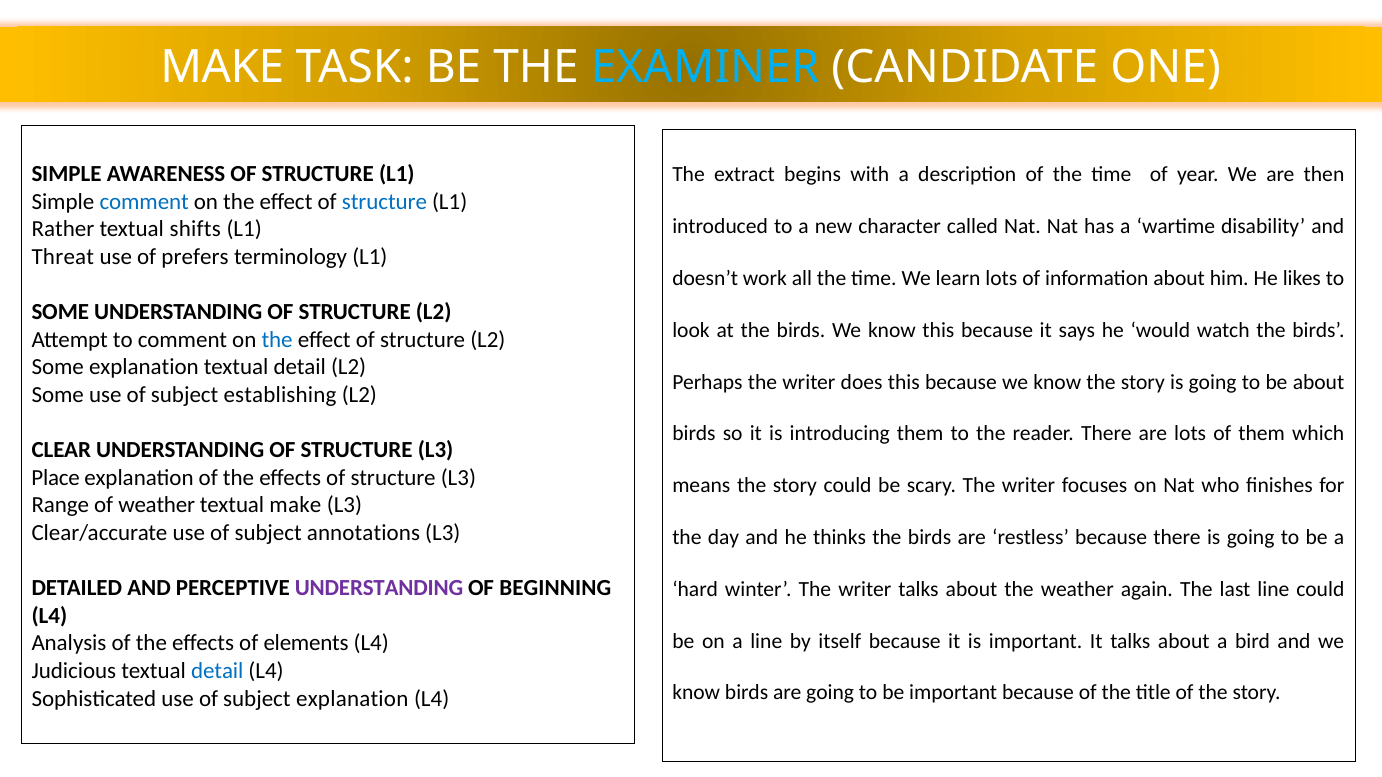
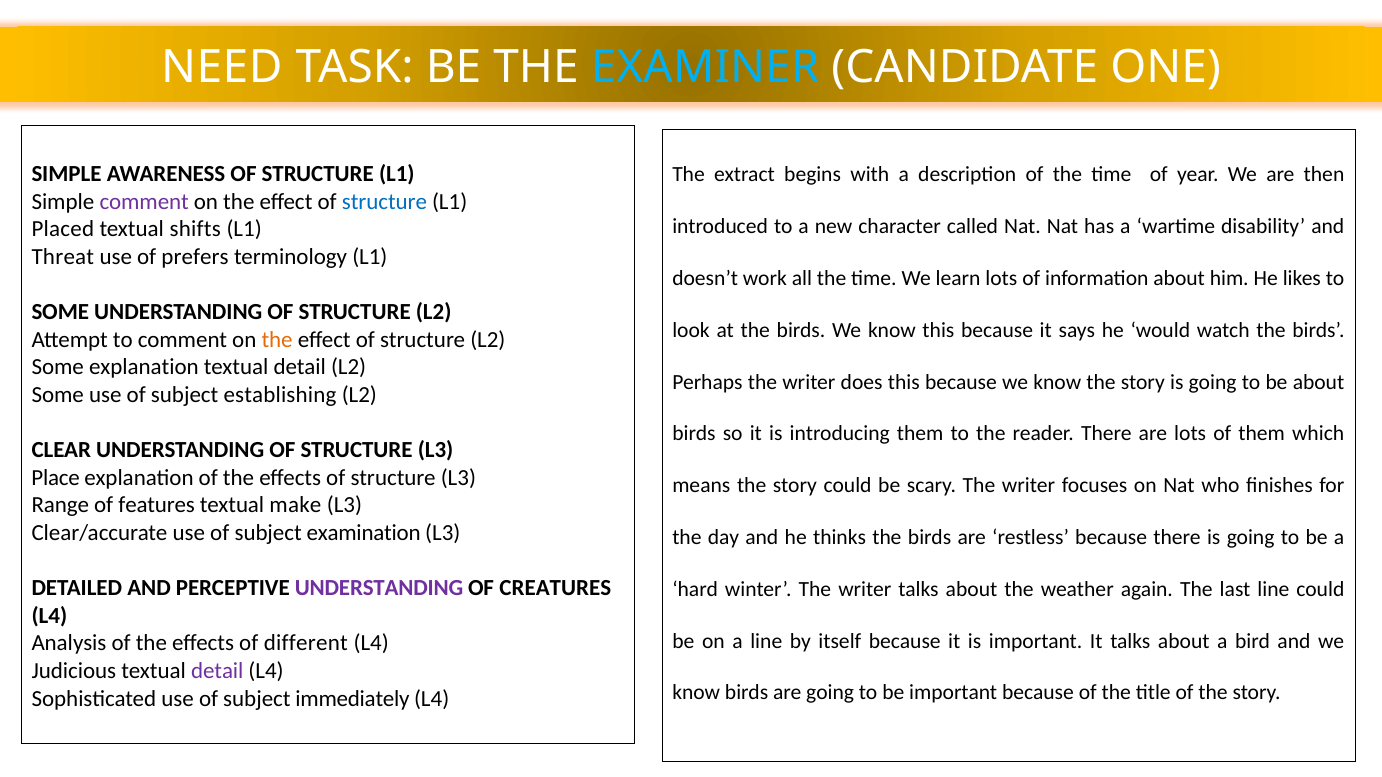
MAKE: MAKE -> NEED (222, 67)
comment colour: blue -> purple (144, 202)
Rather: Rather -> Placed (63, 229)
the colour: blue -> orange (277, 340)
of weather: weather -> features (157, 506)
annotations: annotations -> examination (364, 533)
BEGINNING: BEGINNING -> CREATURES (555, 588)
elements: elements -> different (306, 644)
detail colour: blue -> purple (217, 671)
subject explanation: explanation -> immediately (352, 699)
